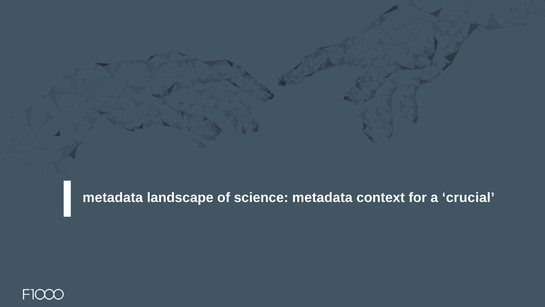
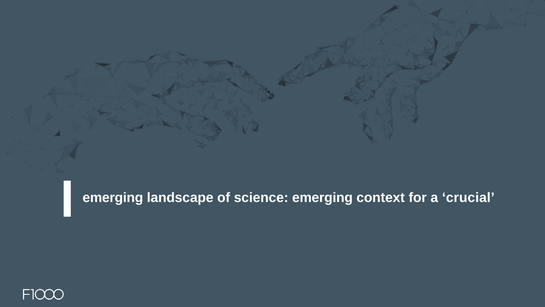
metadata: metadata -> emerging (113, 197)
science metadata: metadata -> emerging (322, 197)
